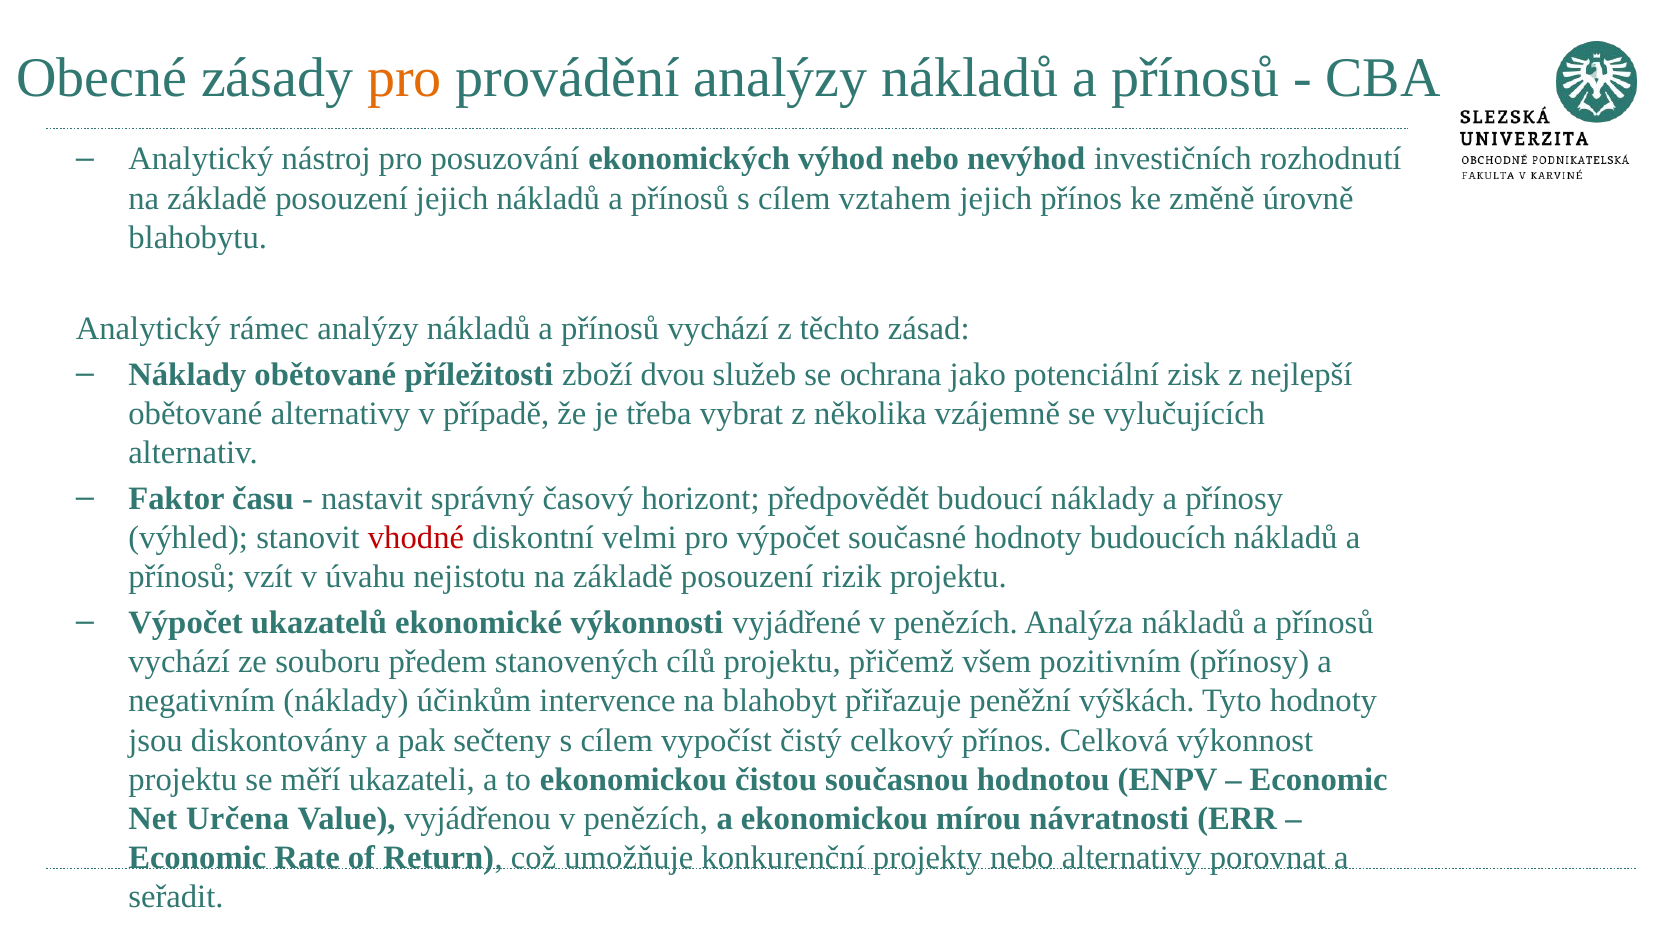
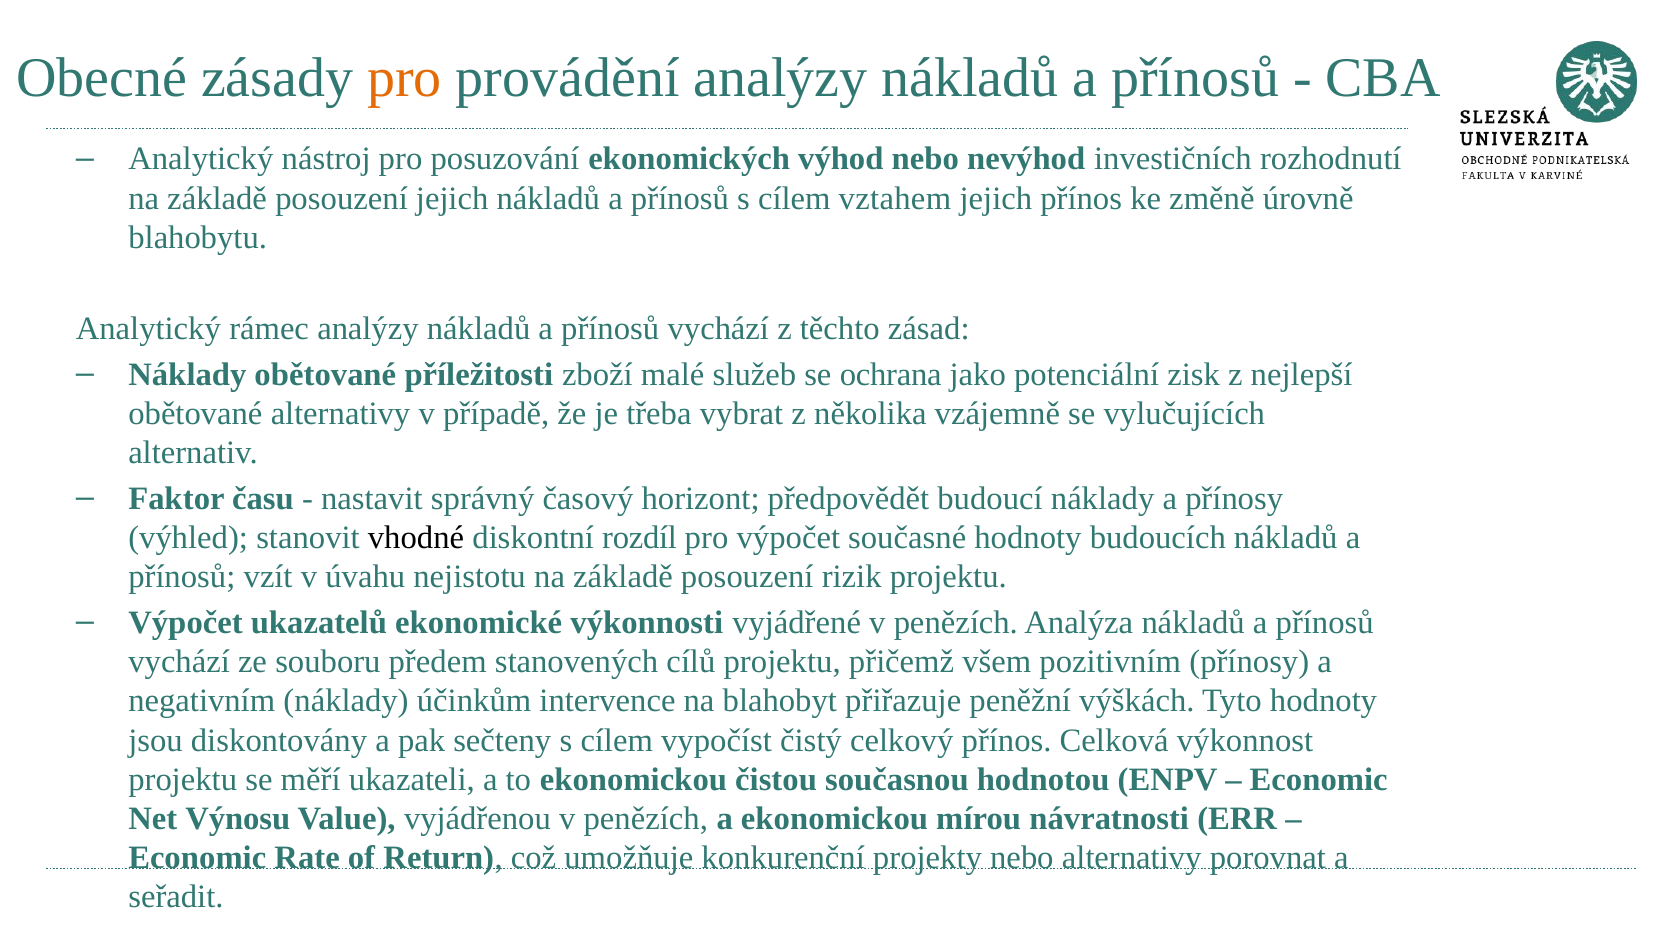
dvou: dvou -> malé (673, 375)
vhodné colour: red -> black (416, 538)
velmi: velmi -> rozdíl (640, 538)
Určena: Určena -> Výnosu (238, 819)
